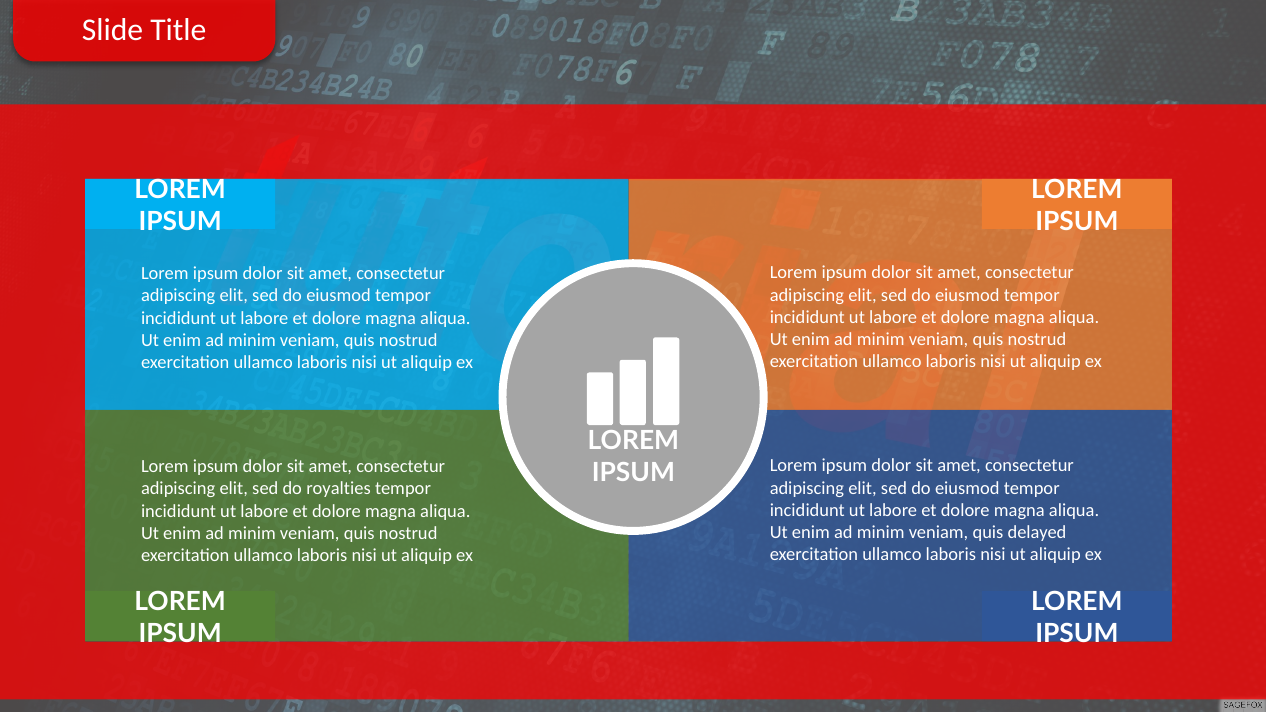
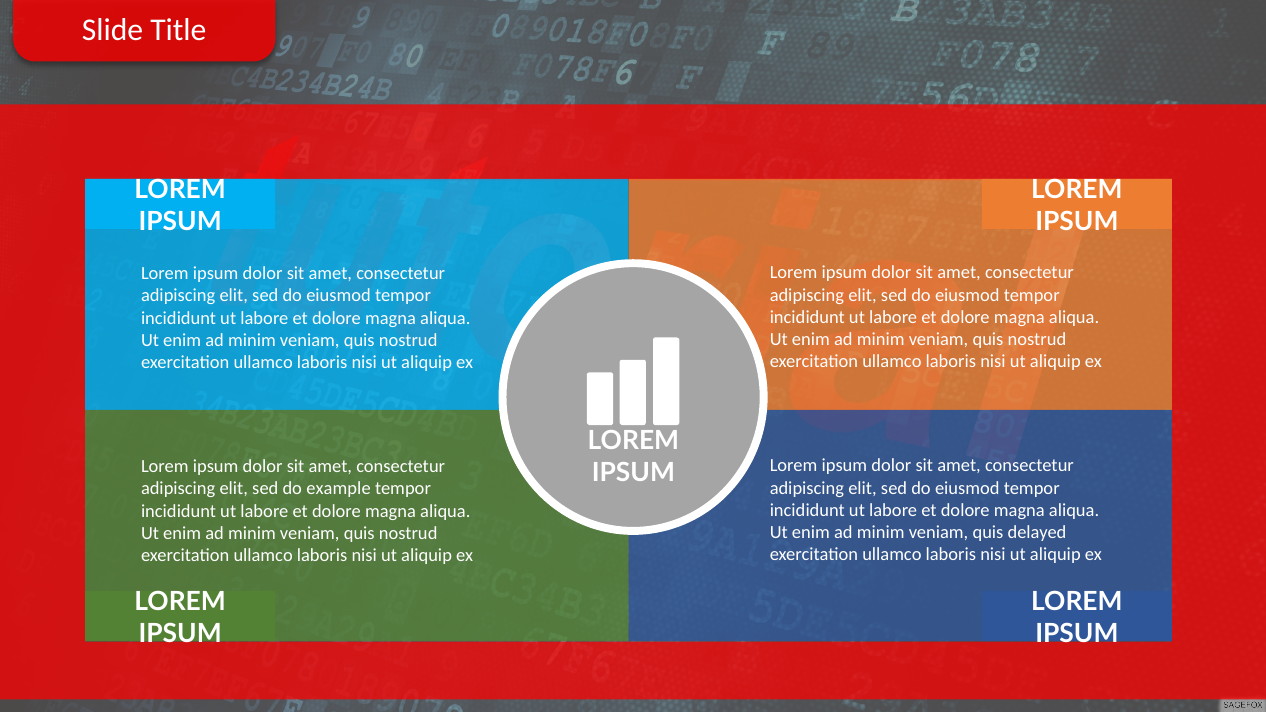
royalties: royalties -> example (338, 489)
